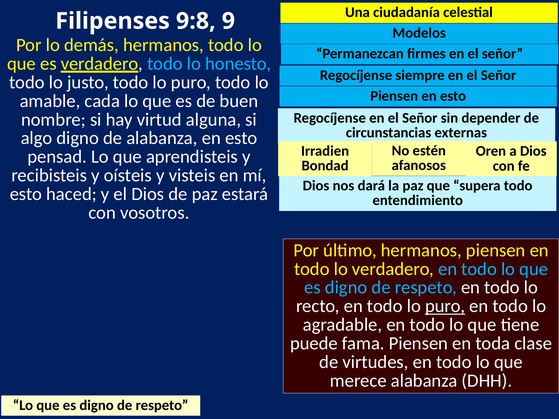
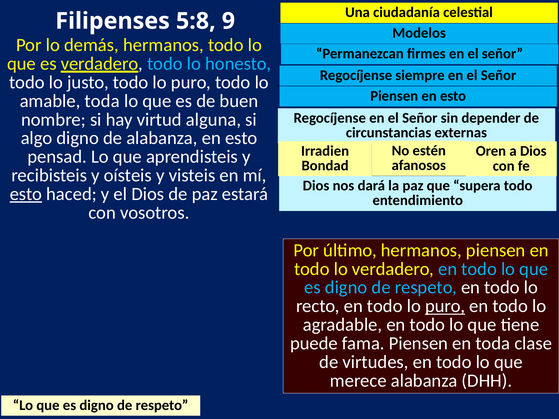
9:8: 9:8 -> 5:8 (196, 21)
amable cada: cada -> toda (102, 101)
esto underline: none -> present (26, 194)
